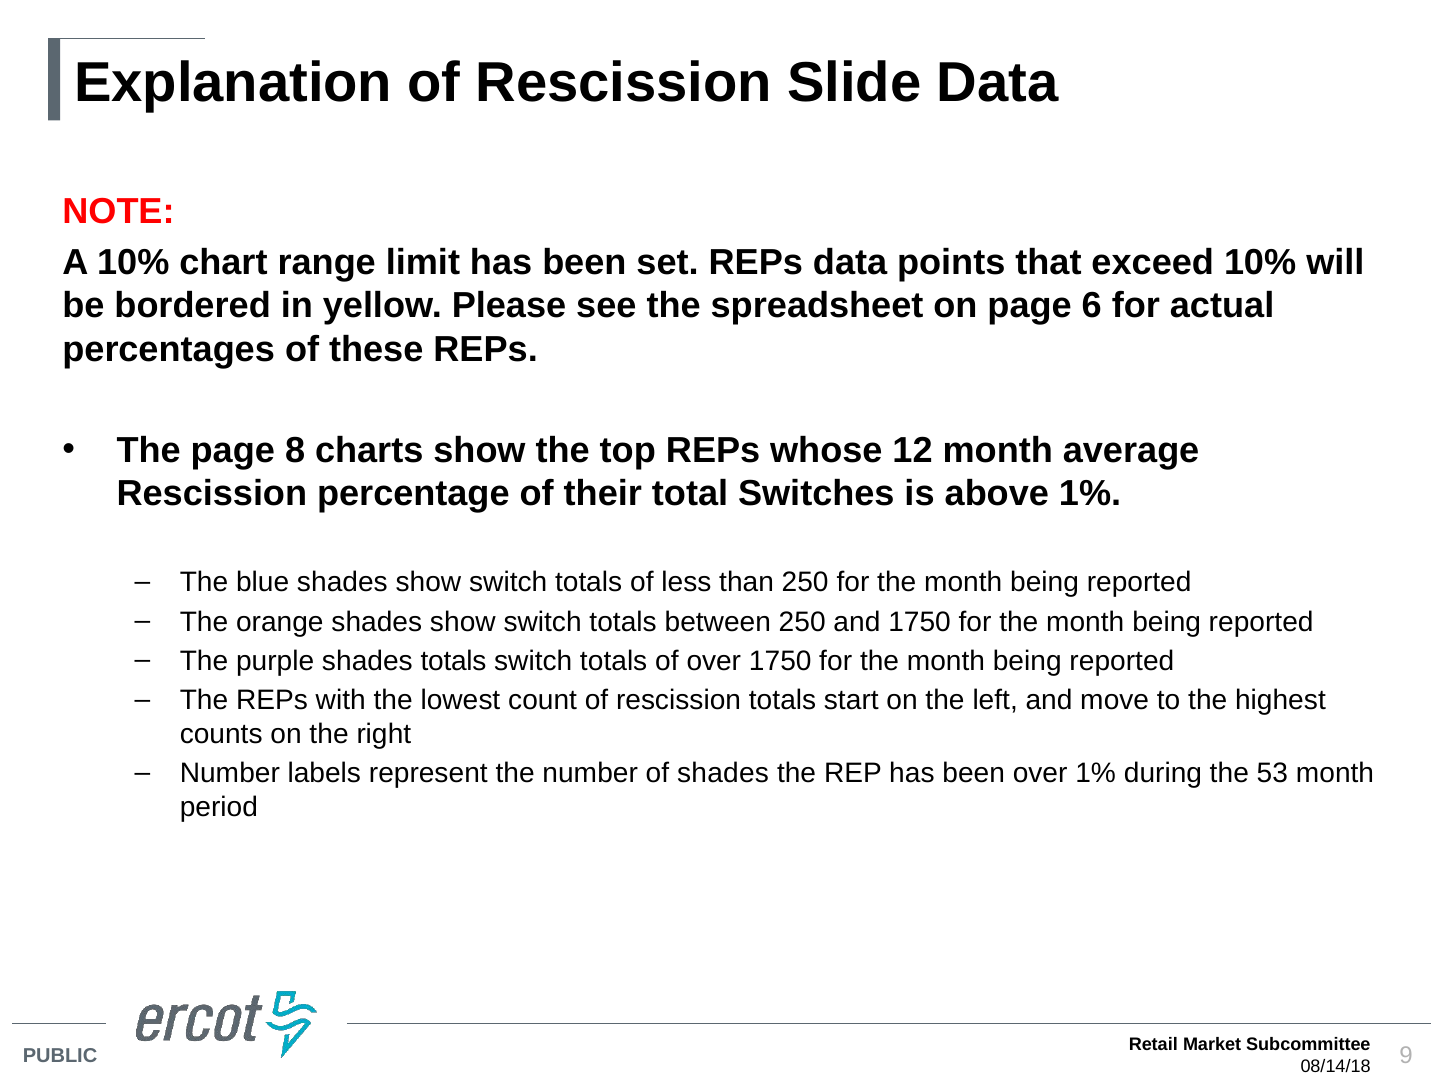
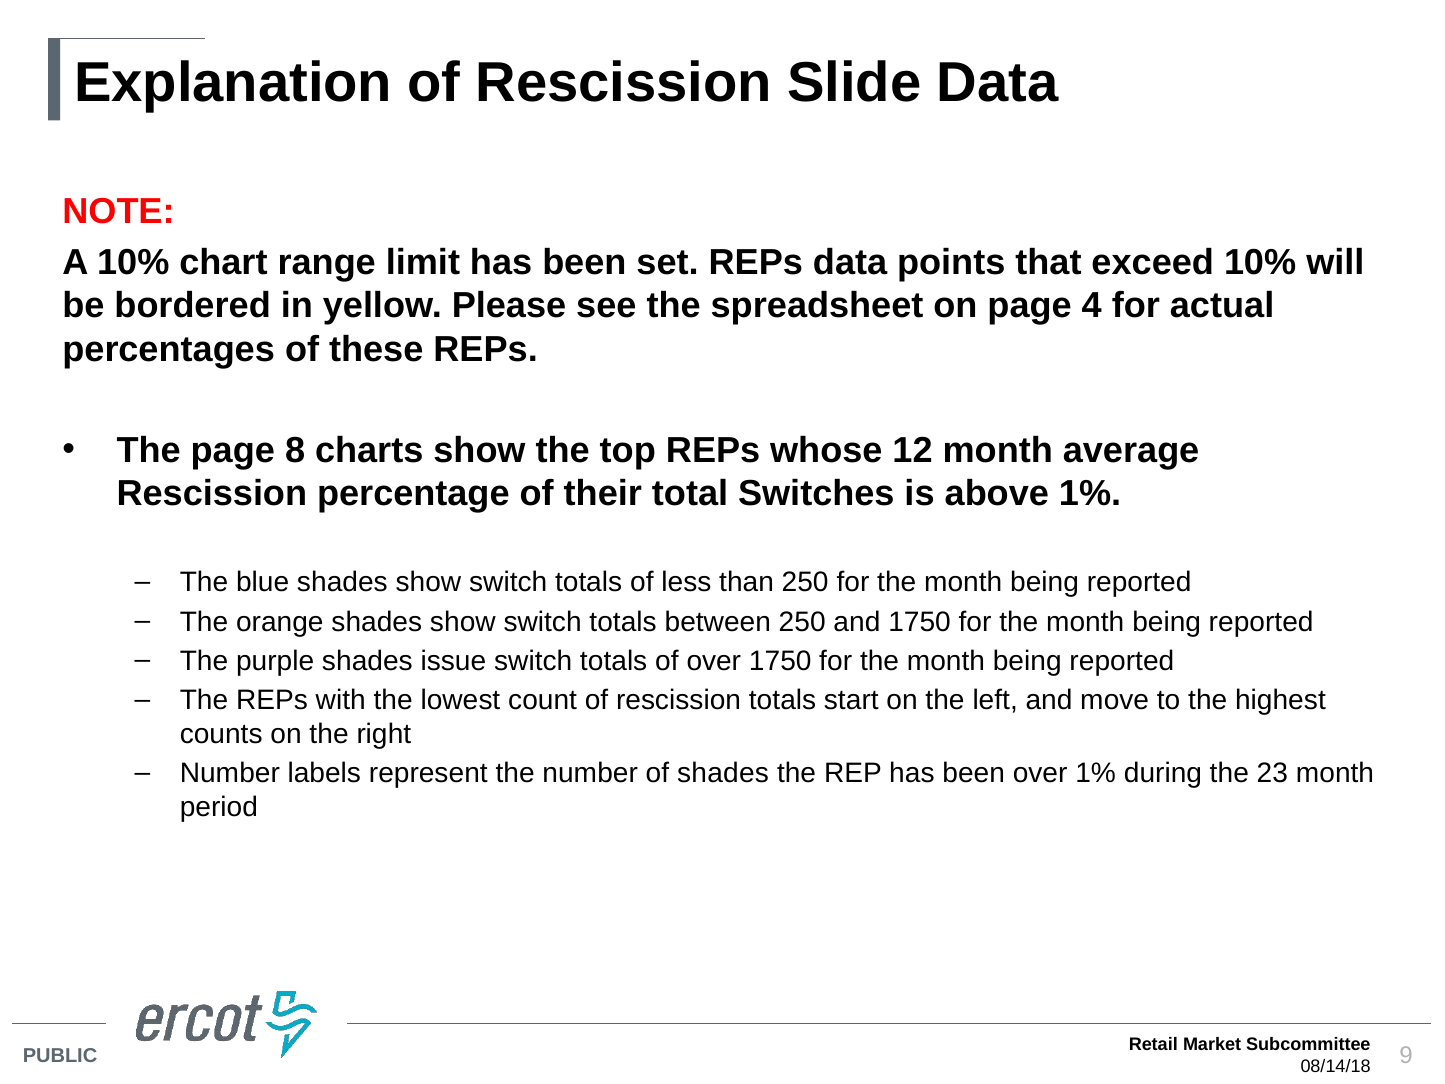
6: 6 -> 4 (1092, 306)
shades totals: totals -> issue (453, 661)
53: 53 -> 23 (1272, 773)
